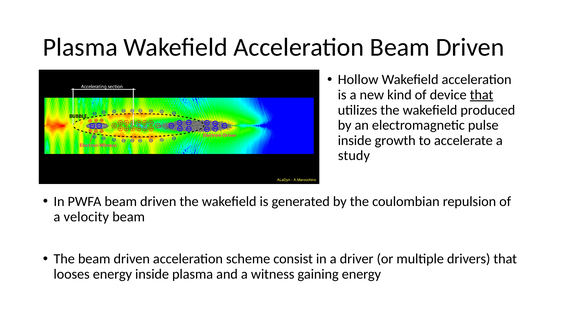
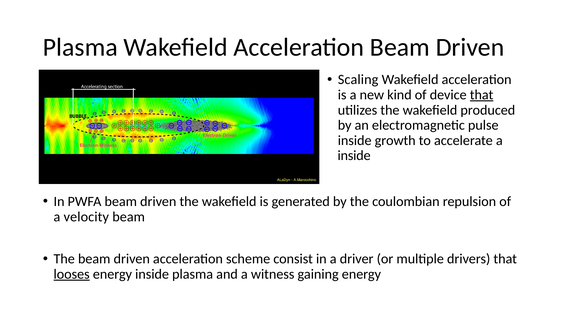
Hollow: Hollow -> Scaling (358, 80)
study: study -> inside (354, 156)
looses underline: none -> present (72, 274)
